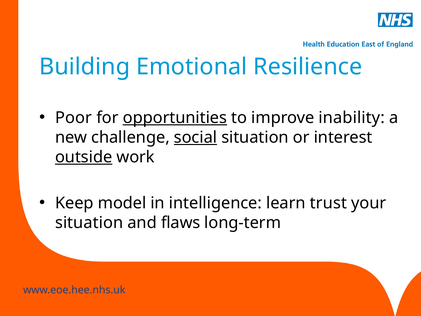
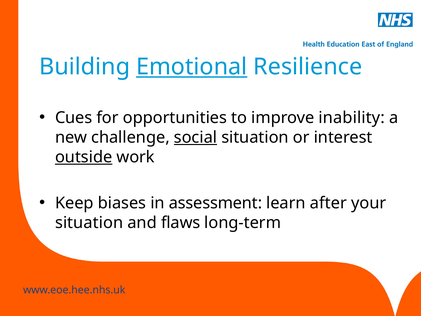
Emotional underline: none -> present (192, 67)
Poor: Poor -> Cues (74, 118)
opportunities underline: present -> none (175, 118)
model: model -> biases (122, 203)
intelligence: intelligence -> assessment (216, 203)
trust: trust -> after (328, 203)
